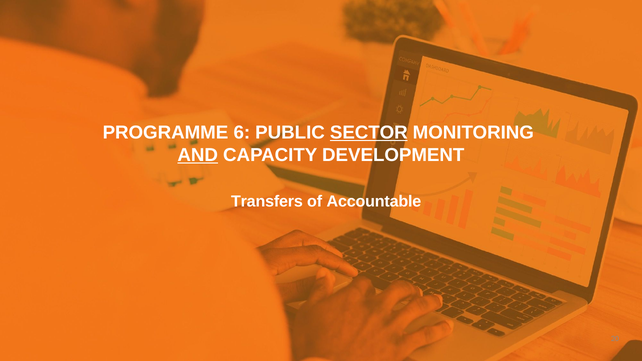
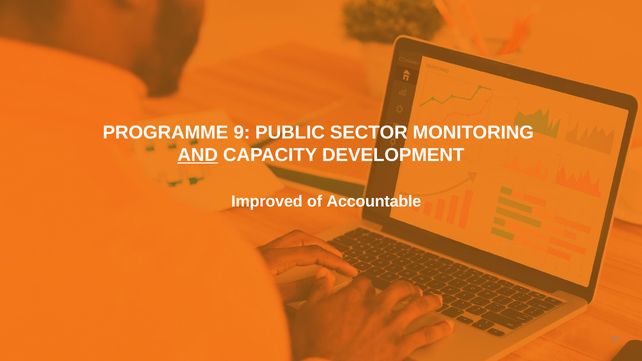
6: 6 -> 9 (242, 133)
SECTOR underline: present -> none (369, 133)
Transfers: Transfers -> Improved (267, 202)
